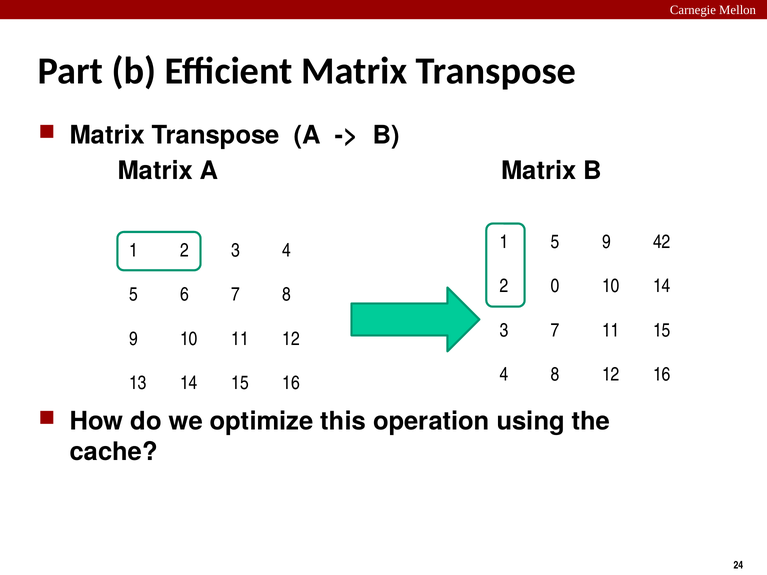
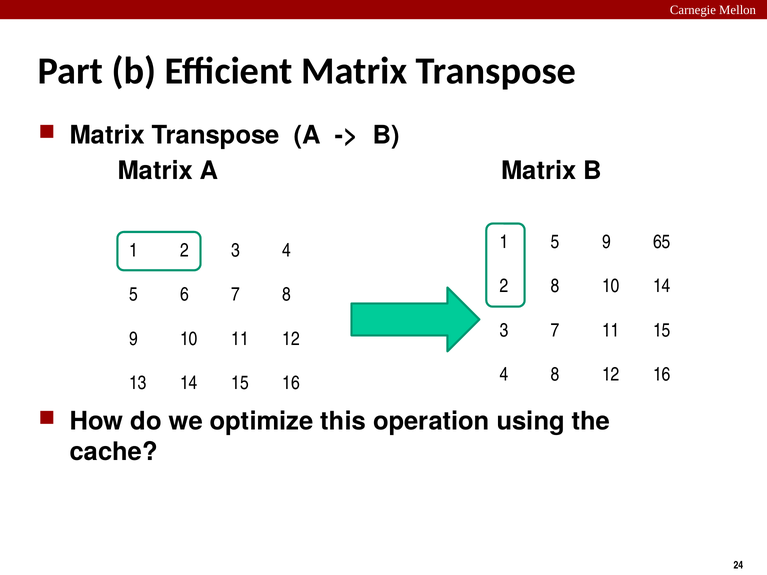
42: 42 -> 65 (662, 242)
2 0: 0 -> 8 (555, 286)
